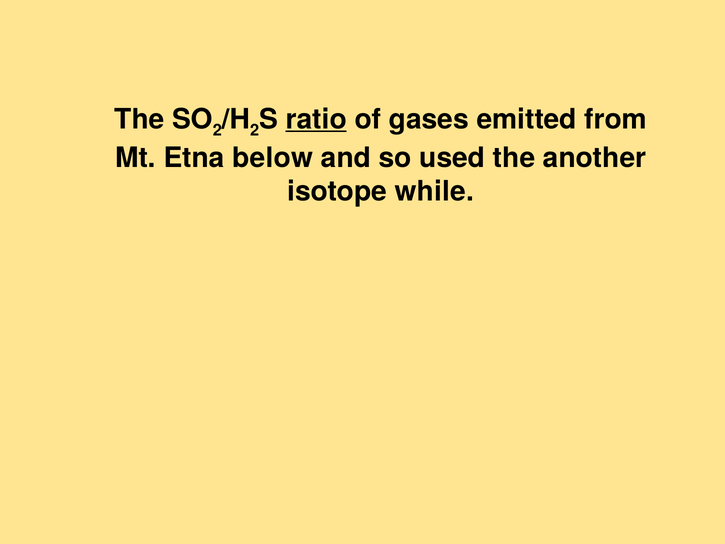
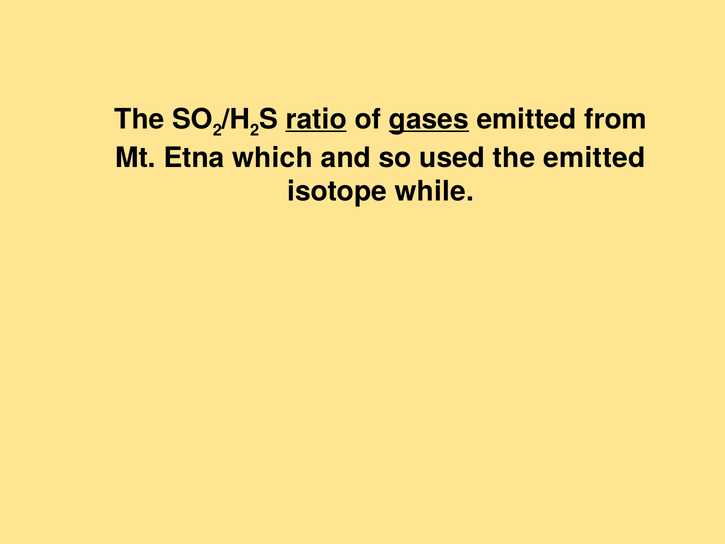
gases underline: none -> present (429, 119)
below: below -> which (273, 158)
the another: another -> emitted (594, 158)
